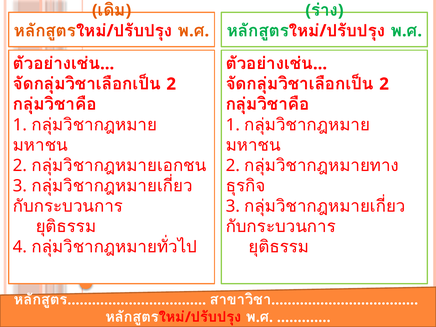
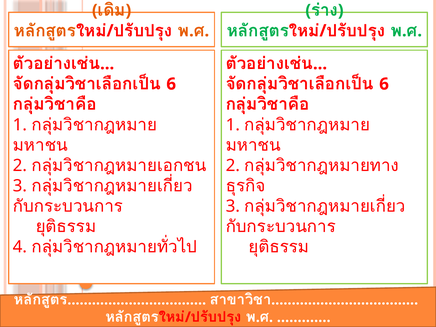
2: 2 -> 6 (171, 84)
2: 2 -> 6 (384, 84)
